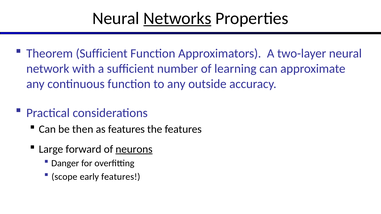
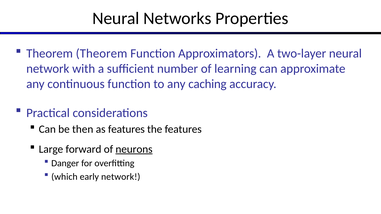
Networks underline: present -> none (177, 18)
Theorem Sufficient: Sufficient -> Theorem (102, 54)
outside: outside -> caching (207, 84)
scope: scope -> which (64, 177)
early features: features -> network (121, 177)
